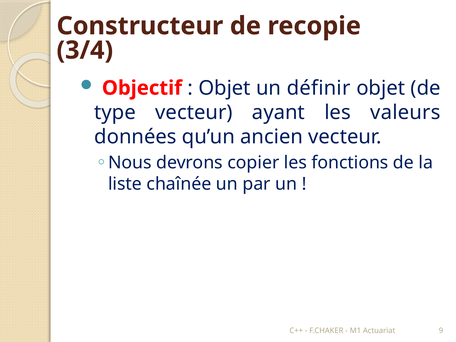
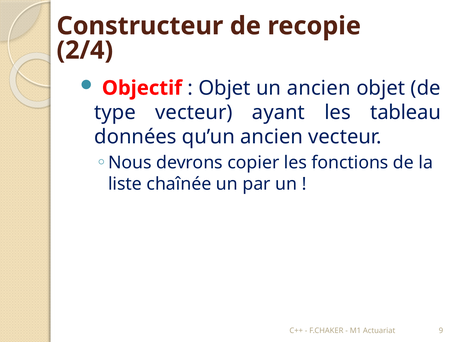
3/4: 3/4 -> 2/4 (85, 50)
un définir: définir -> ancien (319, 88)
valeurs: valeurs -> tableau (406, 112)
